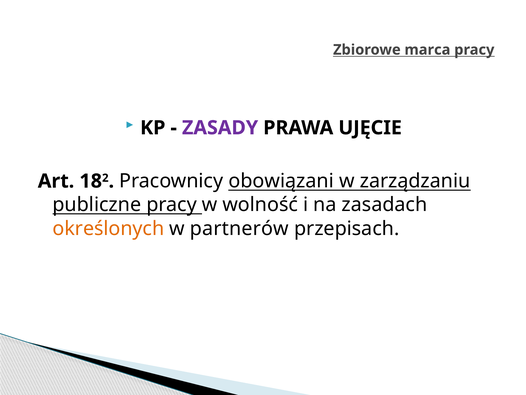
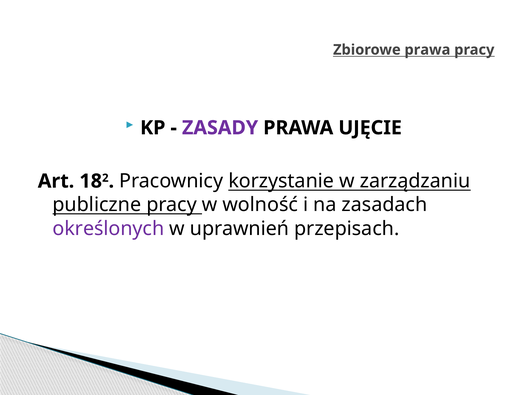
Zbiorowe marca: marca -> prawa (427, 50)
obowiązani: obowiązani -> korzystanie (281, 181)
określonych colour: orange -> purple (108, 228)
partnerów: partnerów -> uprawnień (239, 228)
